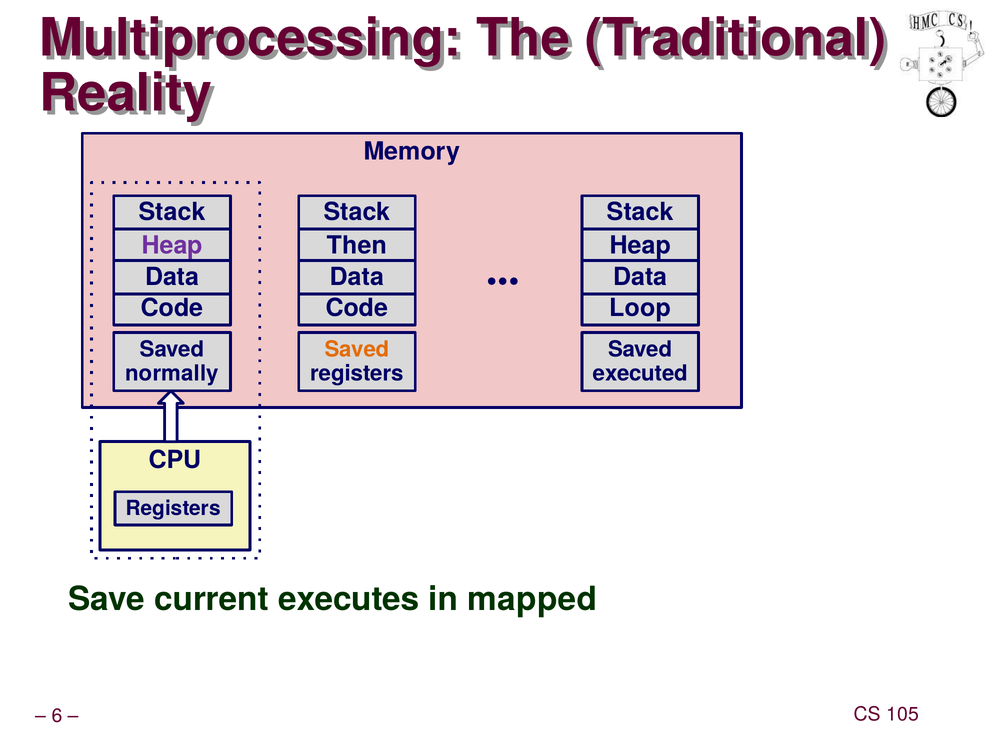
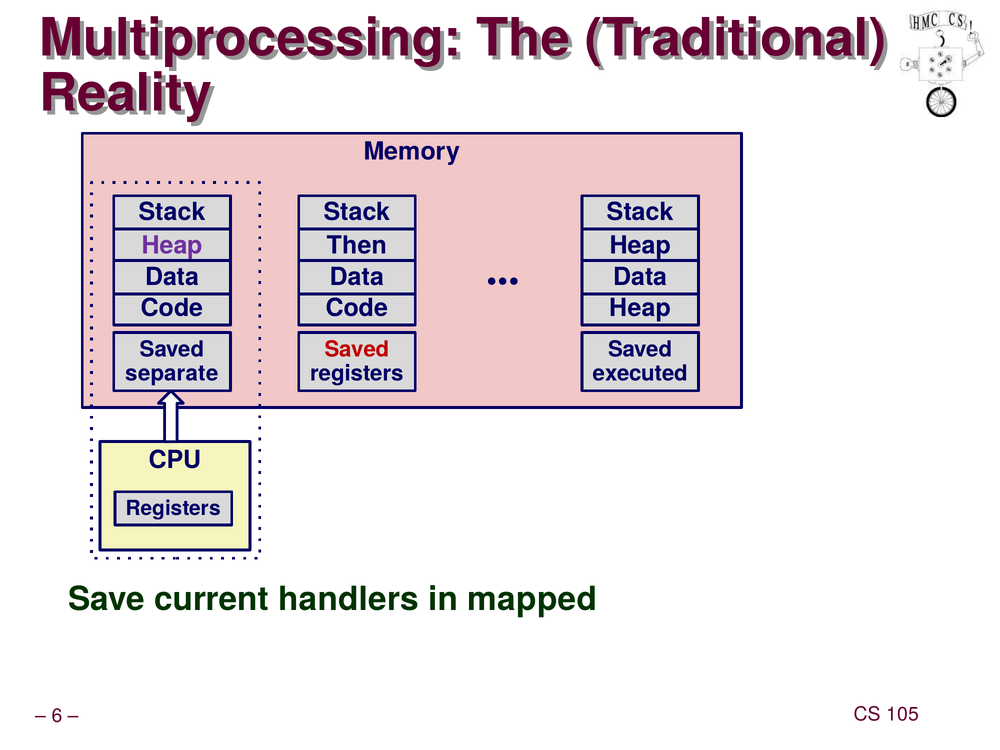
Loop: Loop -> Heap (640, 308)
Saved colour: orange -> red (357, 349)
normally: normally -> separate (172, 373)
executes: executes -> handlers (349, 599)
